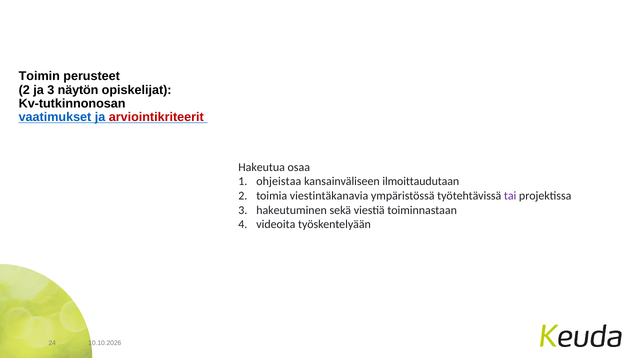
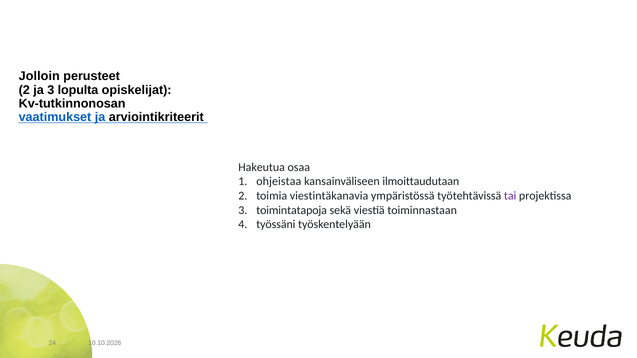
Toimin: Toimin -> Jolloin (39, 76)
näytön: näytön -> lopulta (78, 90)
arviointikriteerit colour: red -> black (156, 117)
hakeutuminen: hakeutuminen -> toimintatapoja (292, 210)
videoita: videoita -> työssäni (276, 225)
